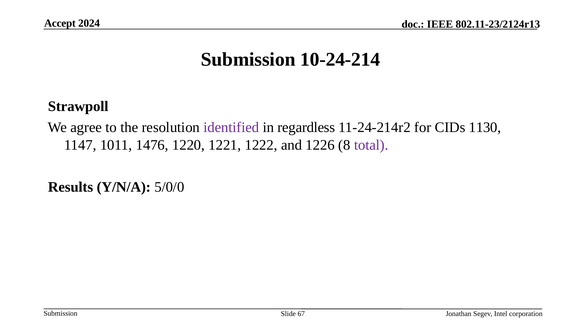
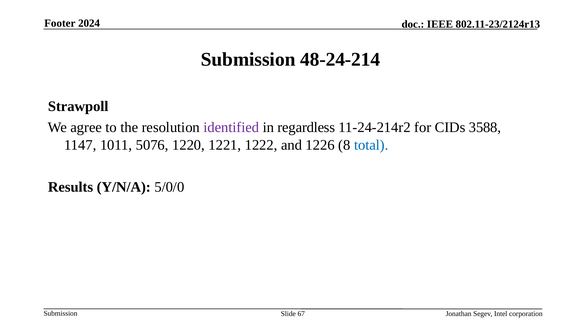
Accept: Accept -> Footer (60, 23)
10-24-214: 10-24-214 -> 48-24-214 (340, 59)
1130: 1130 -> 3588 (485, 127)
1476: 1476 -> 5076 (152, 145)
total colour: purple -> blue (371, 145)
